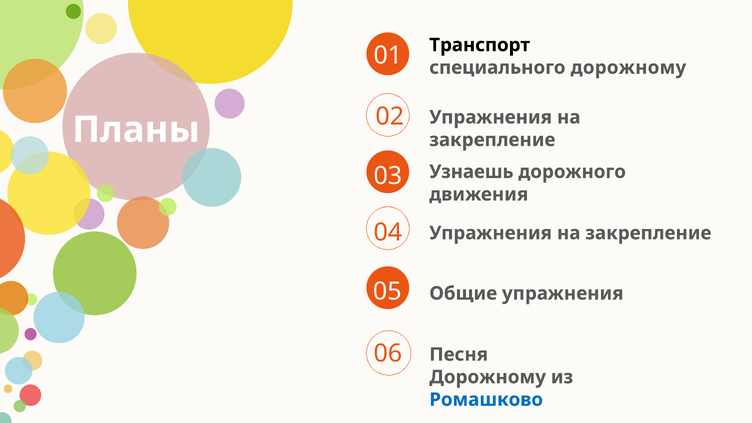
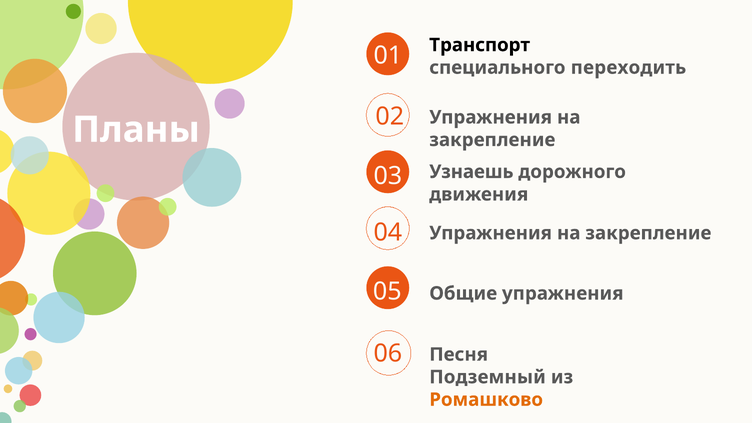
специального дорожному: дорожному -> переходить (628, 68)
Дорожному: Дорожному -> Подземный (488, 377)
Ромашково colour: blue -> orange (486, 399)
